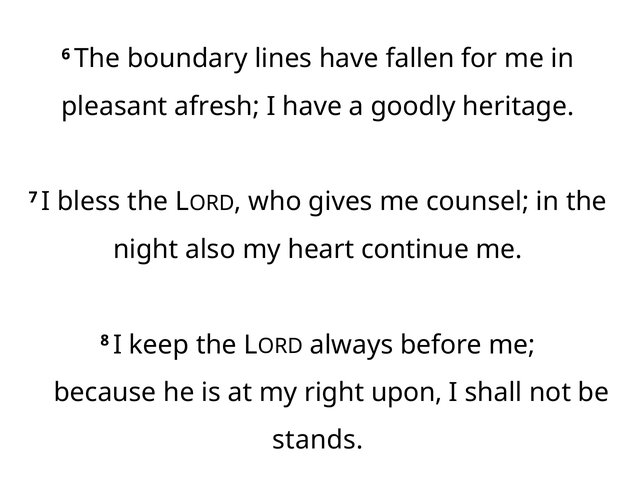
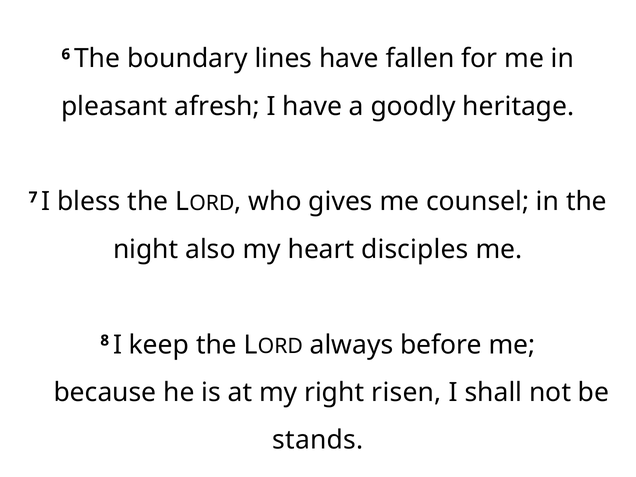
continue: continue -> disciples (415, 249)
upon: upon -> risen (406, 392)
